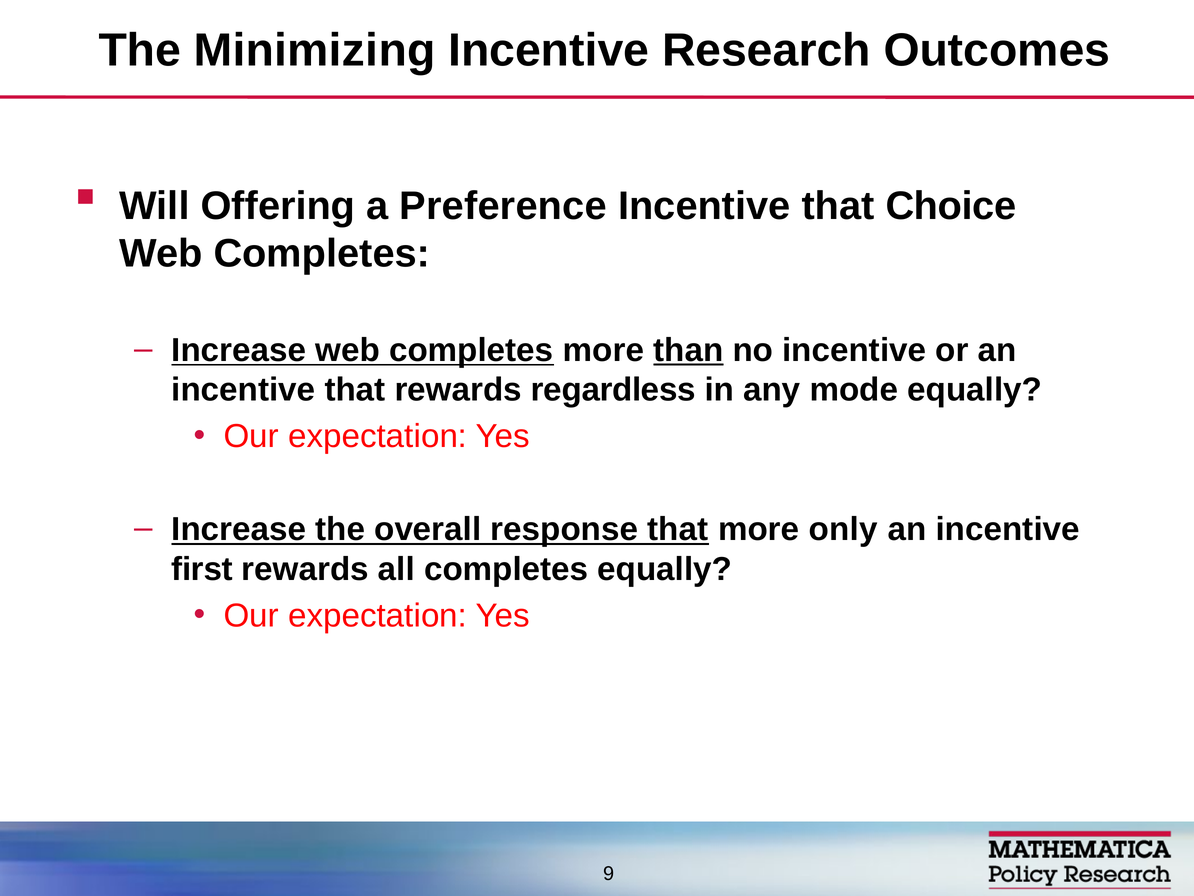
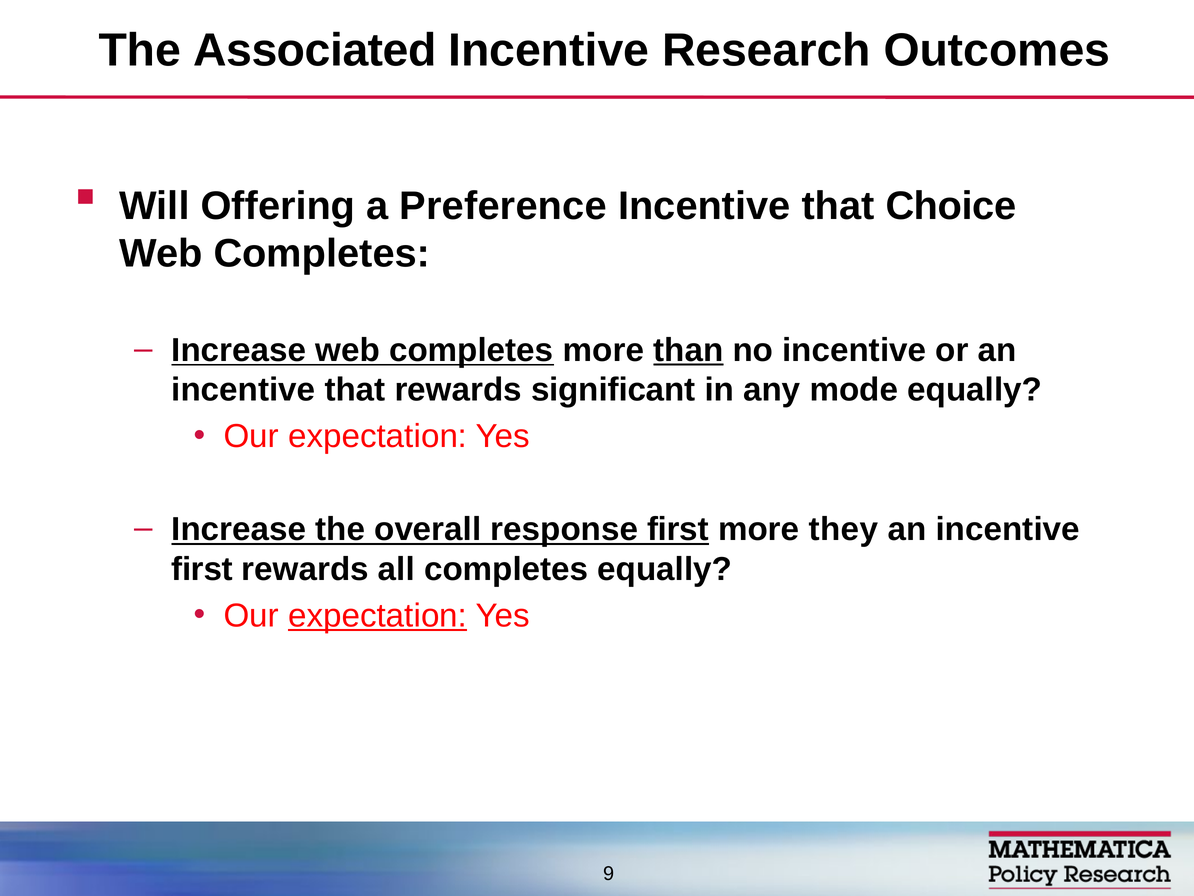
Minimizing: Minimizing -> Associated (315, 50)
regardless: regardless -> significant (613, 390)
response that: that -> first (678, 529)
only: only -> they (843, 529)
expectation underline: none -> present (378, 615)
